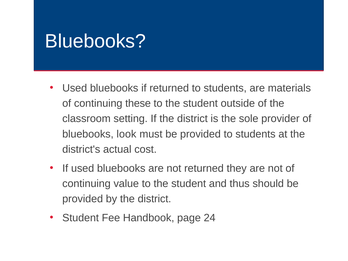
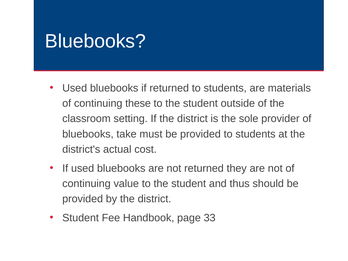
look: look -> take (127, 134)
24: 24 -> 33 (210, 218)
